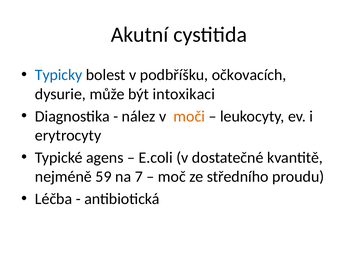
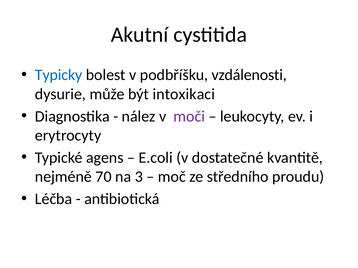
očkovacích: očkovacích -> vzdálenosti (249, 75)
moči colour: orange -> purple (189, 116)
59: 59 -> 70 (104, 177)
7: 7 -> 3 (139, 177)
